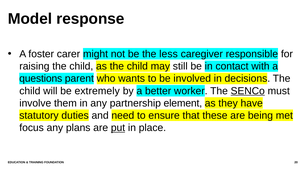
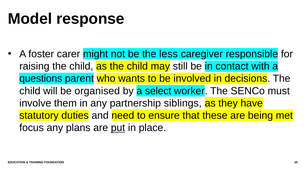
extremely: extremely -> organised (97, 91)
better: better -> select (158, 91)
SENCo underline: present -> none (248, 91)
element: element -> siblings (183, 103)
